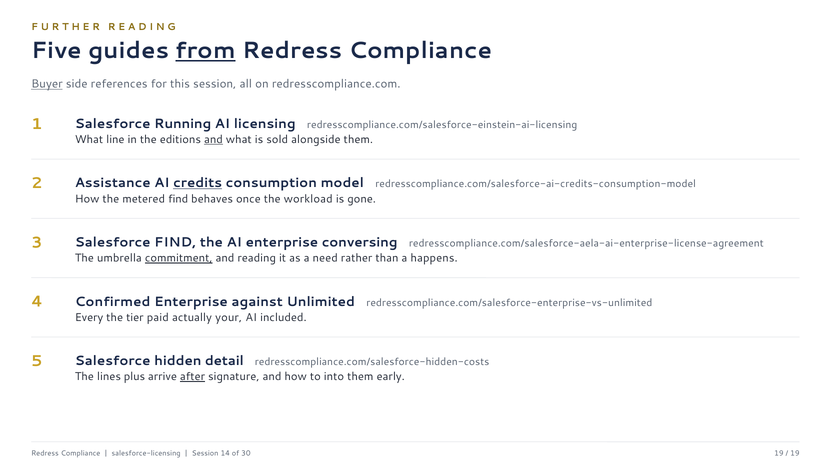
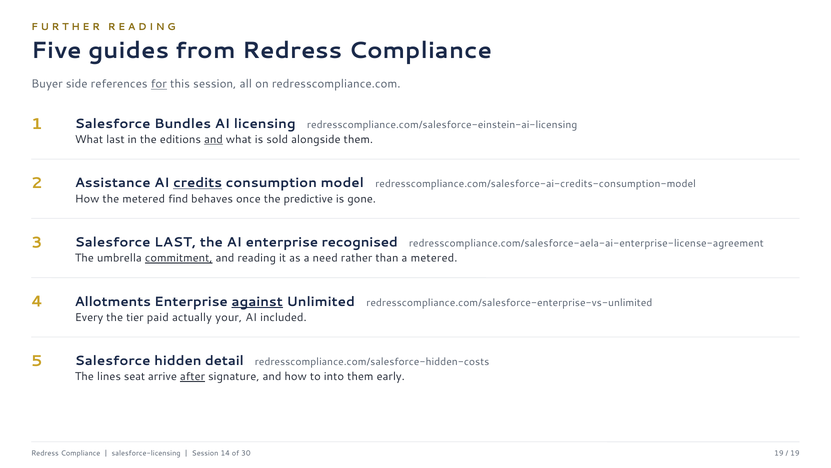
from underline: present -> none (206, 51)
Buyer underline: present -> none (47, 84)
for underline: none -> present (159, 84)
Running: Running -> Bundles (183, 124)
What line: line -> last (115, 139)
workload: workload -> predictive (308, 199)
Salesforce FIND: FIND -> LAST (175, 242)
conversing: conversing -> recognised (360, 242)
a happens: happens -> metered (434, 258)
Confirmed: Confirmed -> Allotments (113, 301)
against underline: none -> present (257, 301)
plus: plus -> seat (134, 376)
